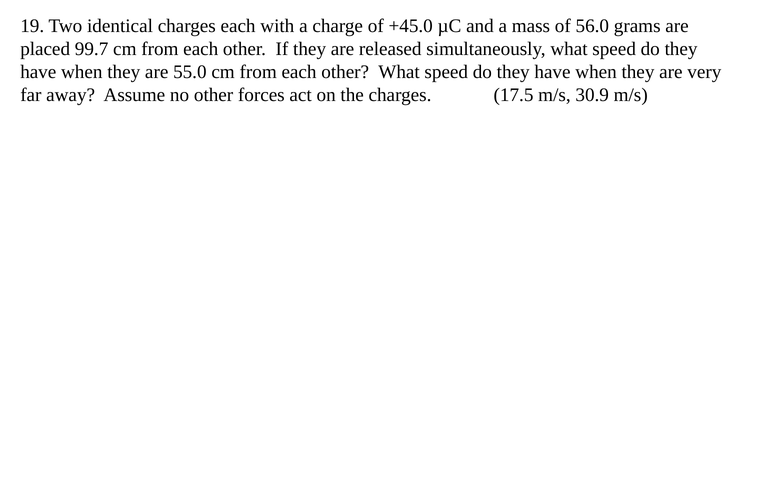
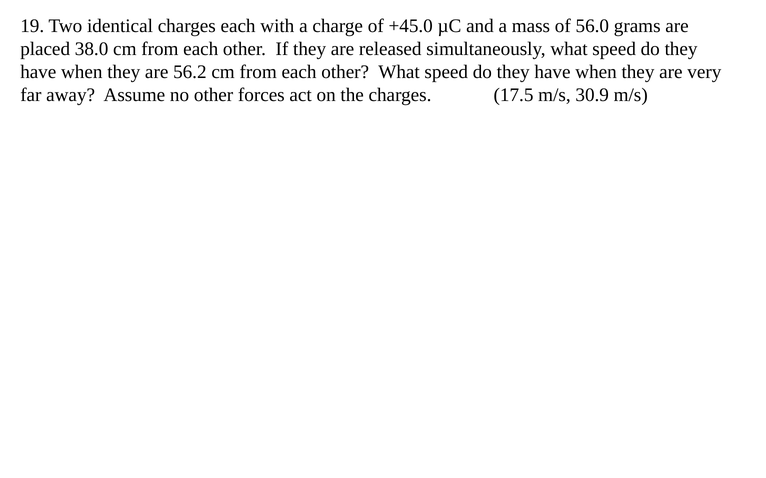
99.7: 99.7 -> 38.0 (92, 49)
55.0: 55.0 -> 56.2 (190, 72)
